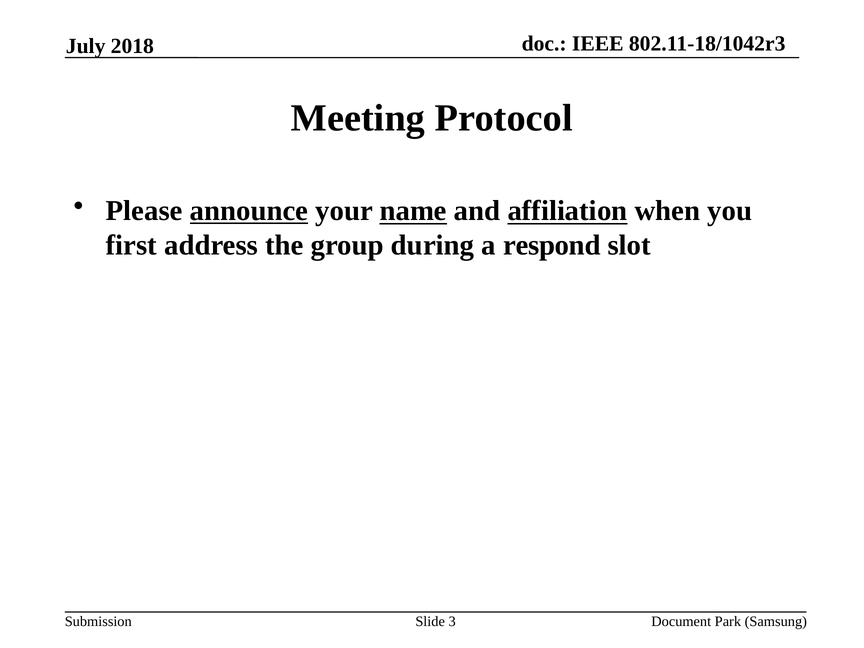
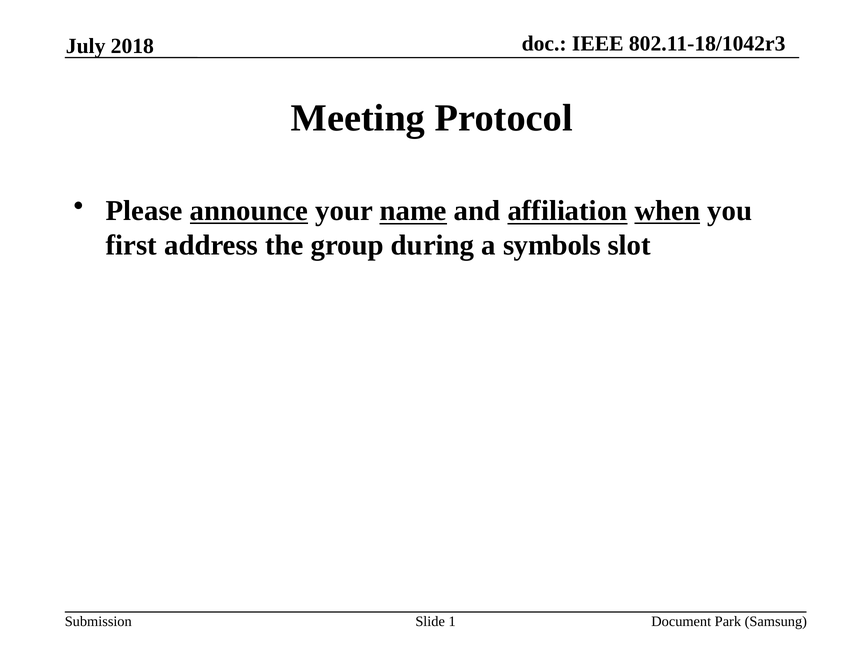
when underline: none -> present (667, 211)
respond: respond -> symbols (552, 245)
3: 3 -> 1 (452, 621)
